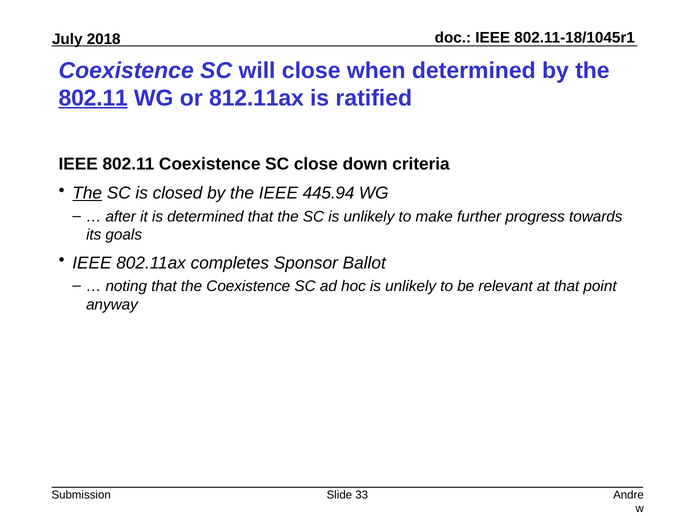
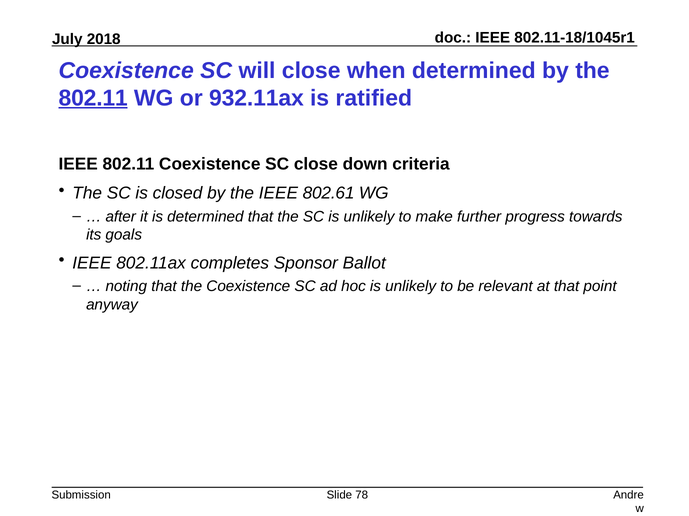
812.11ax: 812.11ax -> 932.11ax (256, 98)
The underline: present -> none (87, 194)
445.94: 445.94 -> 802.61 (329, 194)
33: 33 -> 78 (362, 496)
